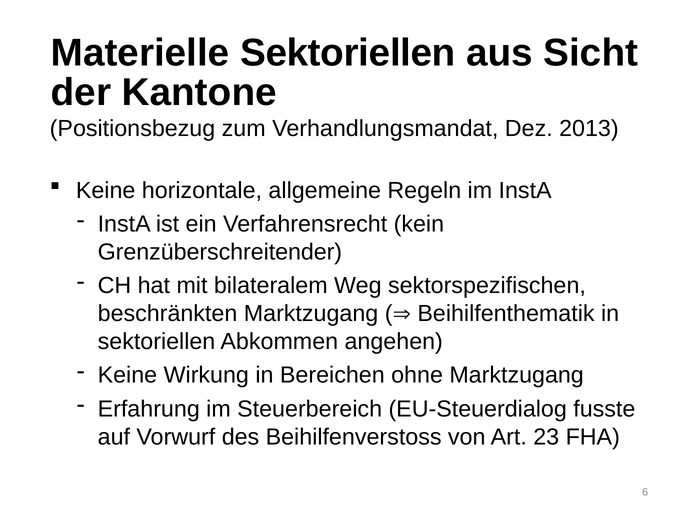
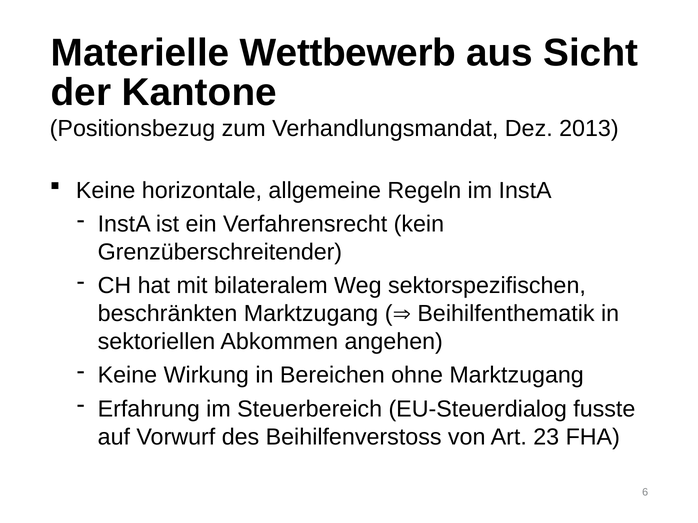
Materielle Sektoriellen: Sektoriellen -> Wettbewerb (348, 53)
